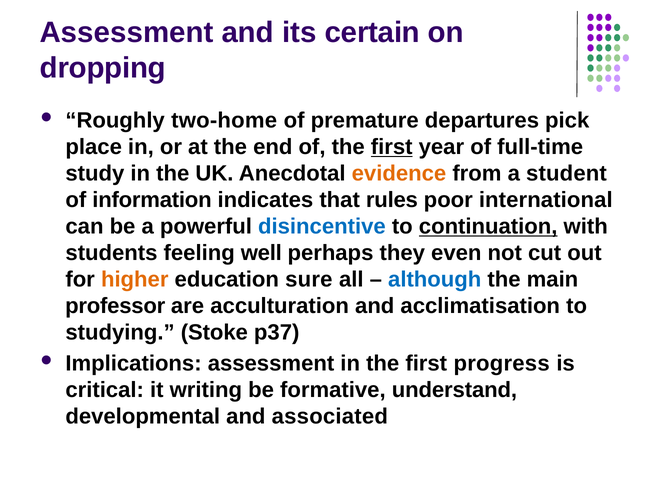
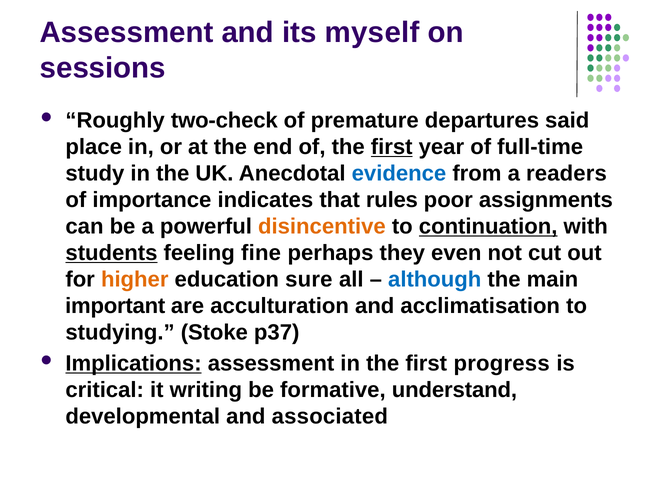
certain: certain -> myself (372, 32)
dropping: dropping -> sessions (103, 68)
two-home: two-home -> two-check (224, 121)
pick: pick -> said (567, 121)
evidence colour: orange -> blue (399, 174)
student: student -> readers (566, 174)
information: information -> importance (152, 200)
international: international -> assignments (546, 200)
disincentive colour: blue -> orange (322, 227)
students underline: none -> present (111, 253)
well: well -> fine (261, 253)
professor: professor -> important (115, 306)
Implications underline: none -> present (134, 364)
